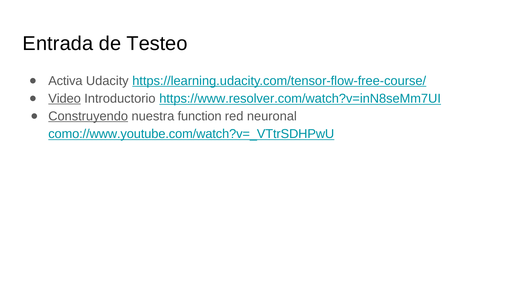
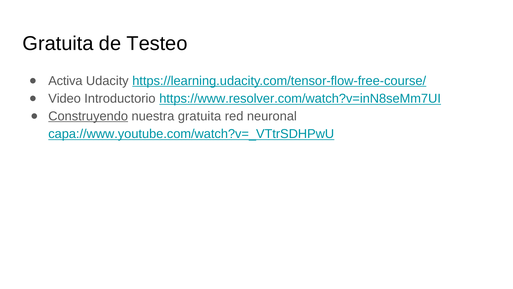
Entrada: Entrada -> Gratuita (58, 43)
Video underline: present -> none (65, 98)
nuestra function: function -> gratuita (200, 116)
como://www.youtube.com/watch?v=_VTtrSDHPwU: como://www.youtube.com/watch?v=_VTtrSDHPwU -> capa://www.youtube.com/watch?v=_VTtrSDHPwU (191, 134)
